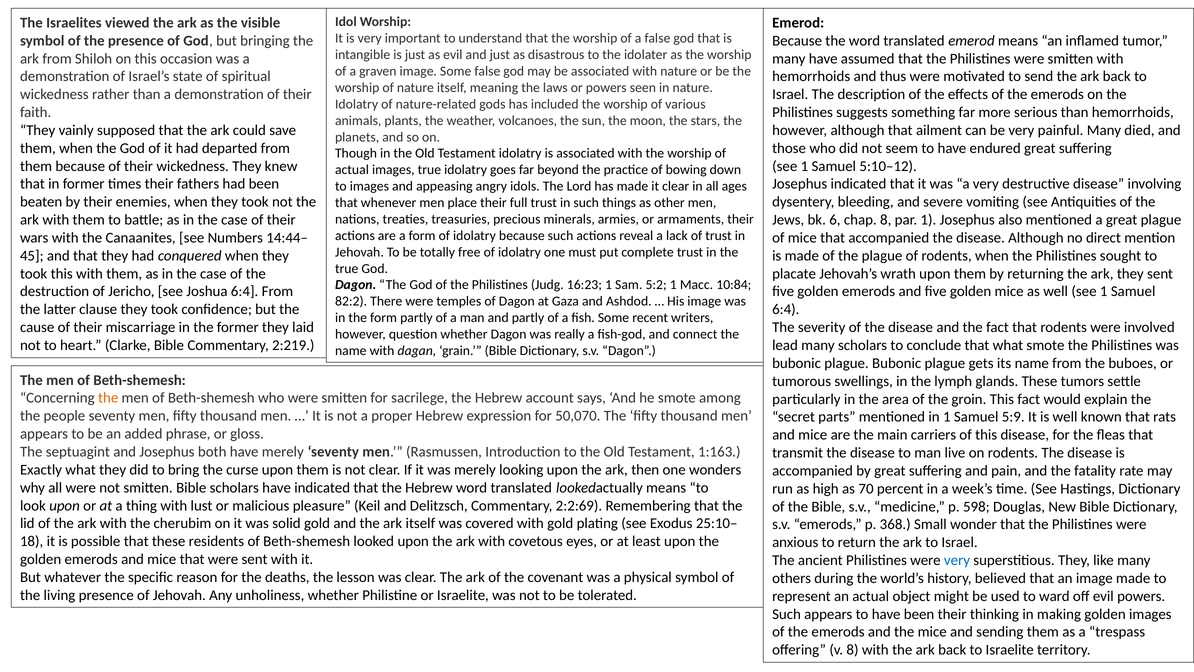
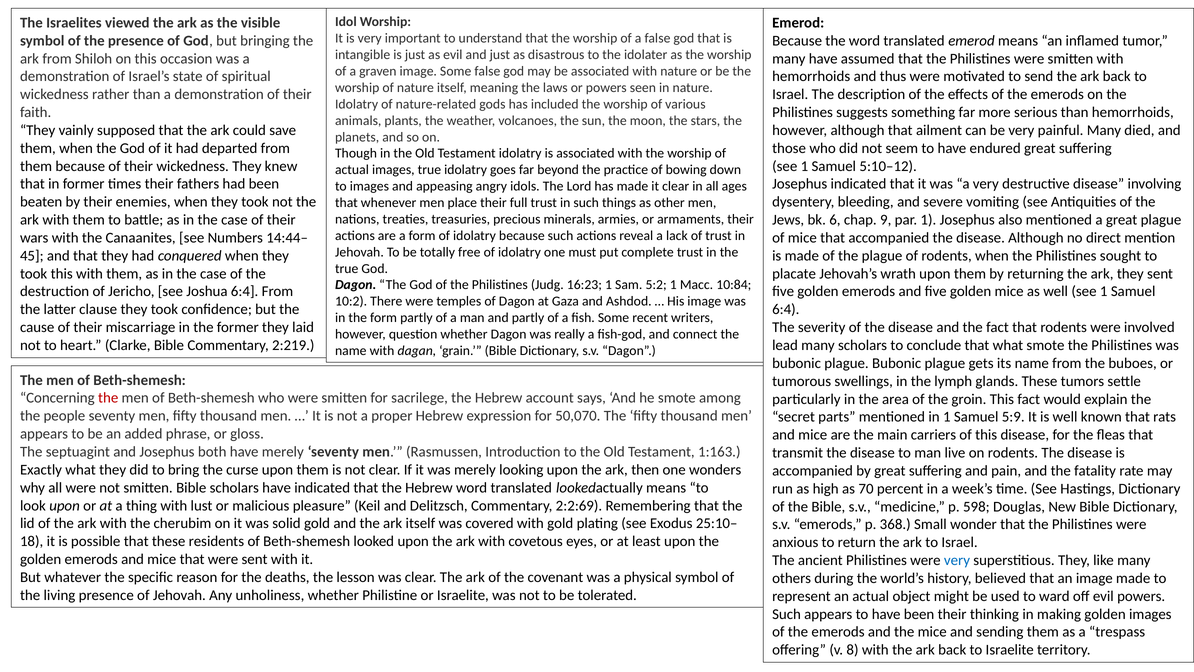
chap 8: 8 -> 9 (886, 220)
82:2: 82:2 -> 10:2 (351, 301)
the colour: orange -> red (108, 398)
